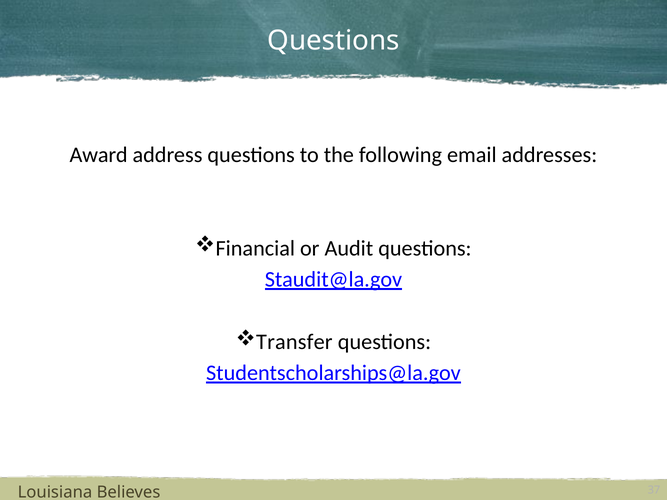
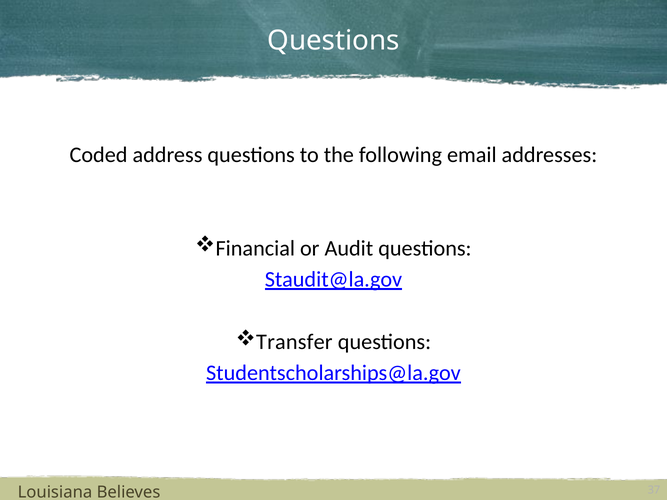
Award: Award -> Coded (99, 155)
